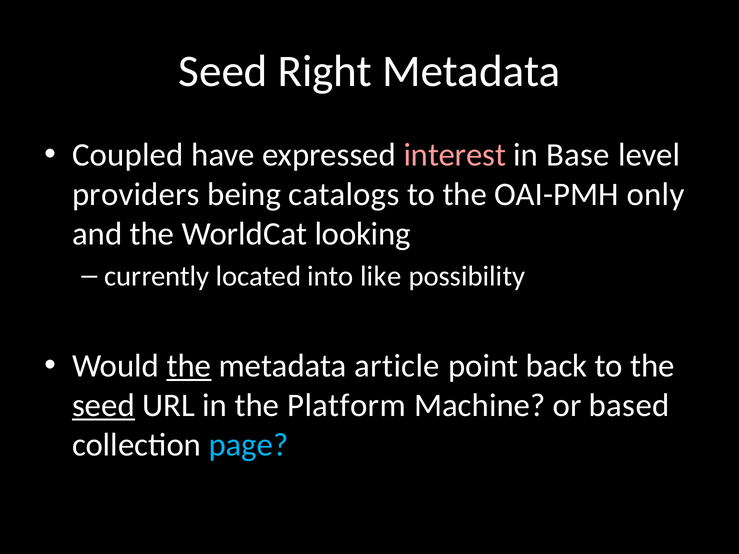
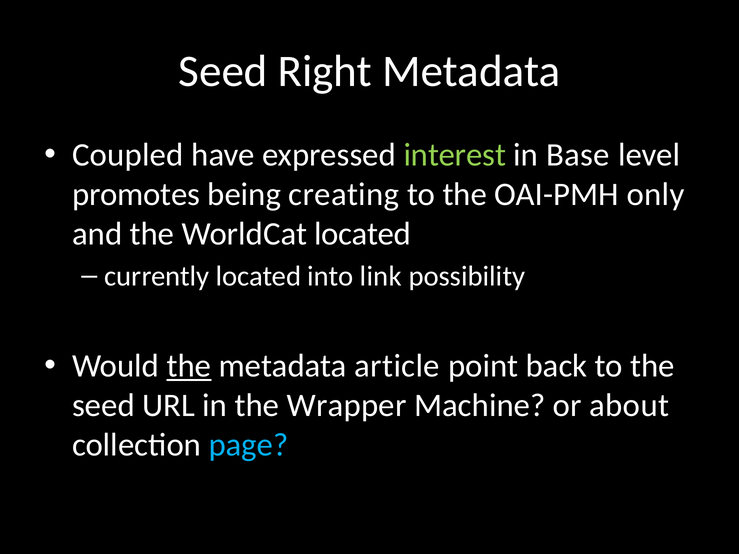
interest colour: pink -> light green (455, 155)
providers: providers -> promotes (136, 194)
catalogs: catalogs -> creating (344, 194)
WorldCat looking: looking -> located (363, 234)
like: like -> link (381, 276)
seed underline: present -> none (103, 406)
Platform: Platform -> Wrapper (347, 406)
based: based -> about (629, 406)
